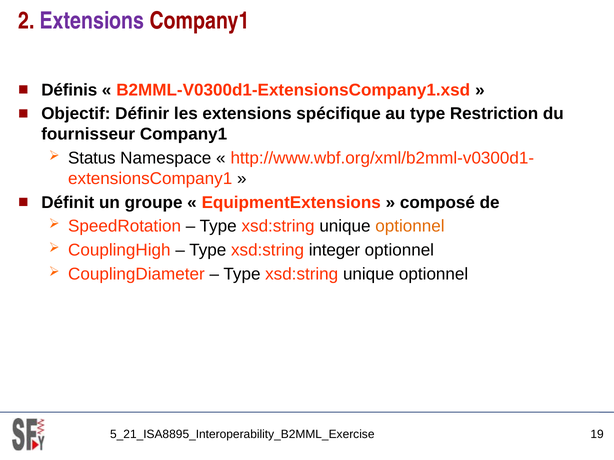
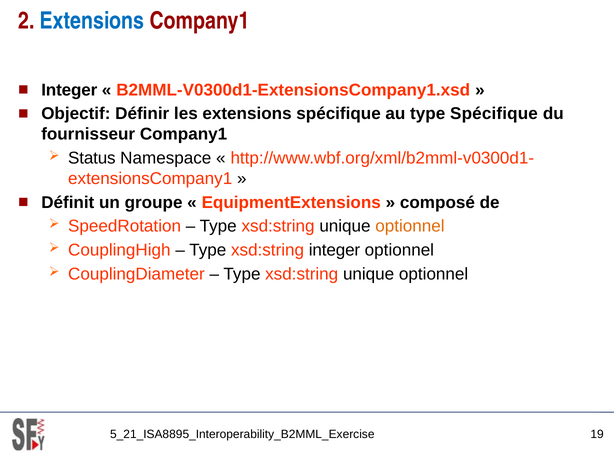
Extensions colour: purple -> blue (92, 21)
Définis: Définis -> Integer (69, 90)
type Restriction: Restriction -> Spécifique (494, 114)
